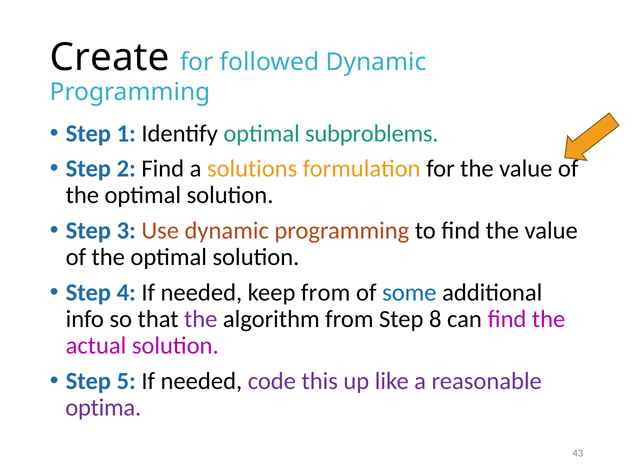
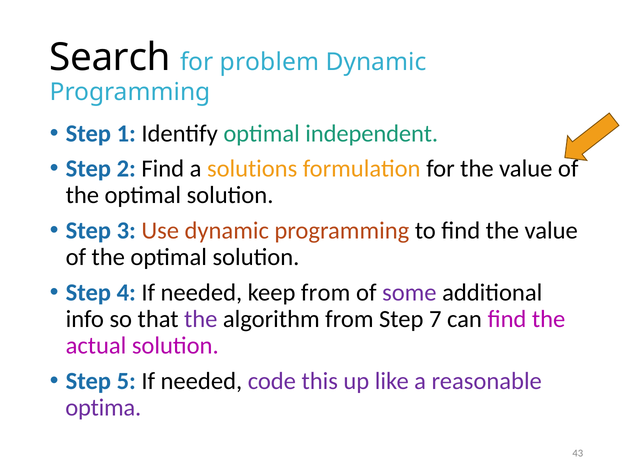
Create: Create -> Search (110, 58)
followed: followed -> problem (270, 62)
subproblems: subproblems -> independent (372, 133)
some colour: blue -> purple (409, 292)
8: 8 -> 7 (435, 319)
